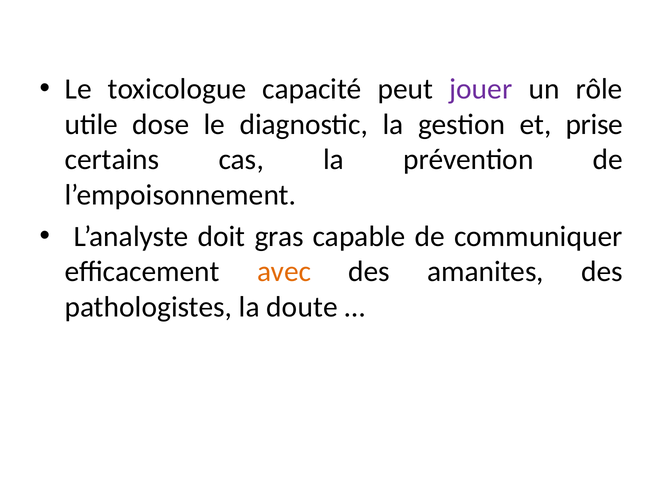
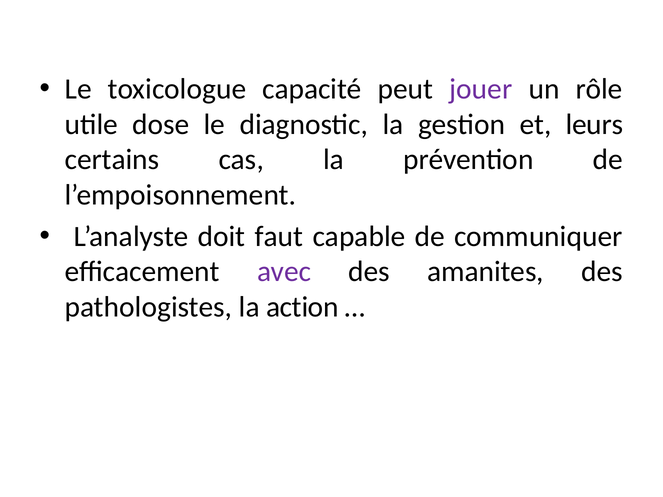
prise: prise -> leurs (594, 124)
gras: gras -> faut (279, 236)
avec colour: orange -> purple (284, 272)
doute: doute -> action (302, 307)
